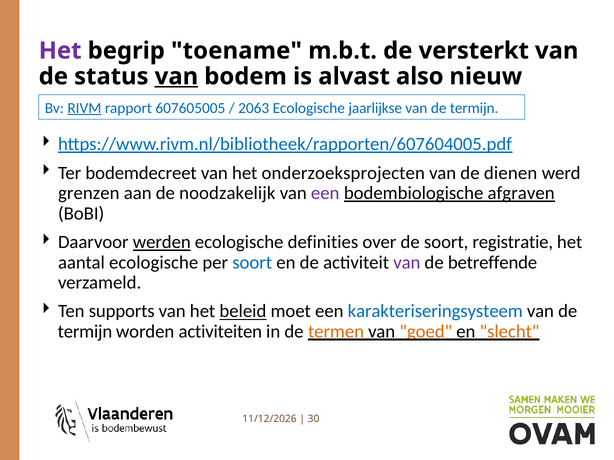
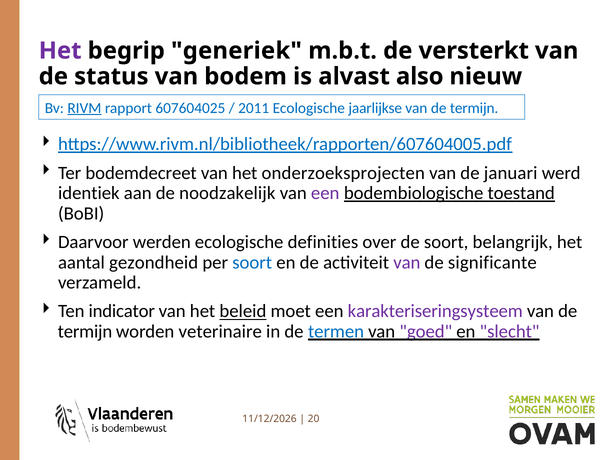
toename: toename -> generiek (236, 51)
van underline: present -> none (176, 77)
607605005: 607605005 -> 607604025 (190, 108)
2063: 2063 -> 2011 (254, 108)
dienen: dienen -> januari (511, 173)
grenzen: grenzen -> identiek (89, 193)
afgraven: afgraven -> toestand (521, 193)
werden underline: present -> none (162, 242)
registratie: registratie -> belangrijk (513, 242)
aantal ecologische: ecologische -> gezondheid (154, 263)
betreffende: betreffende -> significante (492, 263)
supports: supports -> indicator (122, 312)
karakteriseringsysteem colour: blue -> purple (435, 312)
activiteiten: activiteiten -> veterinaire (220, 332)
termen colour: orange -> blue (336, 332)
goed colour: orange -> purple (426, 332)
slecht colour: orange -> purple (510, 332)
30: 30 -> 20 (314, 420)
